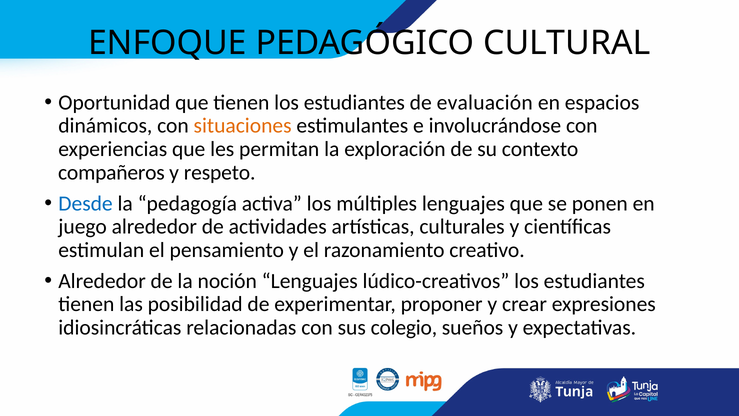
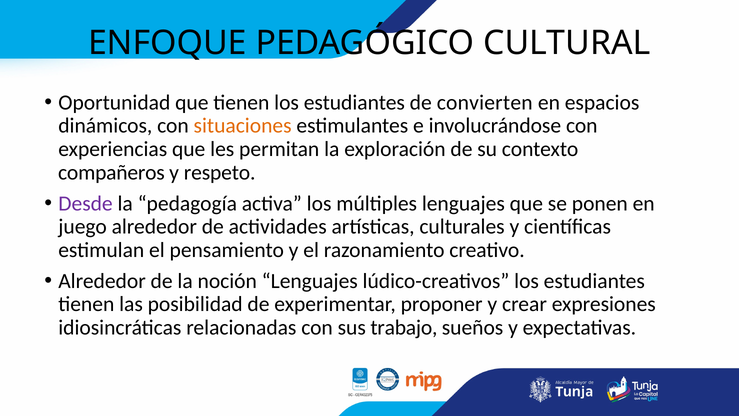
evaluación: evaluación -> convierten (485, 102)
Desde colour: blue -> purple (86, 203)
colegio: colegio -> trabajo (404, 327)
